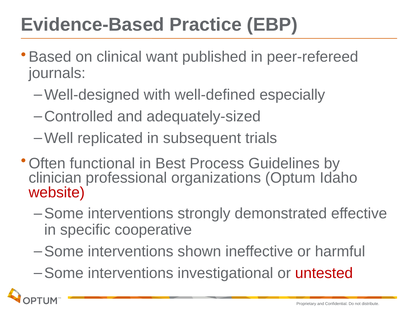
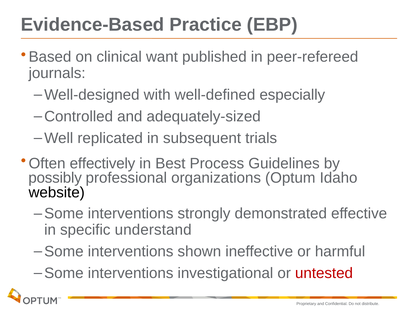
functional: functional -> effectively (102, 163)
clinician: clinician -> possibly (55, 178)
website colour: red -> black (57, 192)
cooperative: cooperative -> understand (153, 230)
